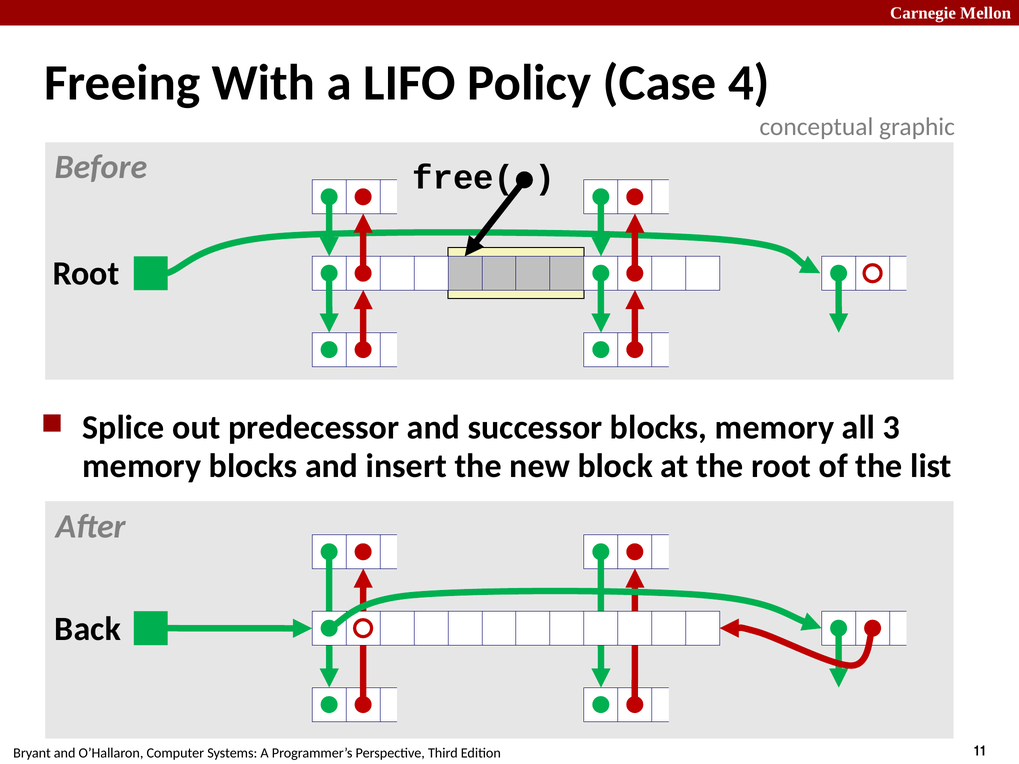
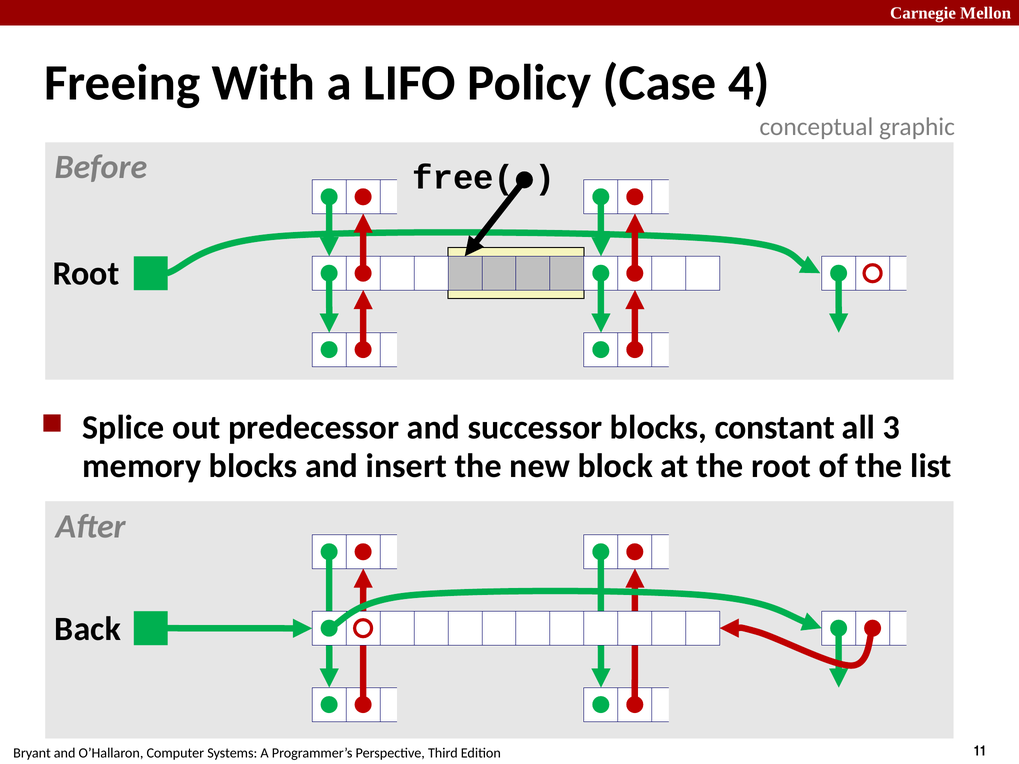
blocks memory: memory -> constant (775, 428)
